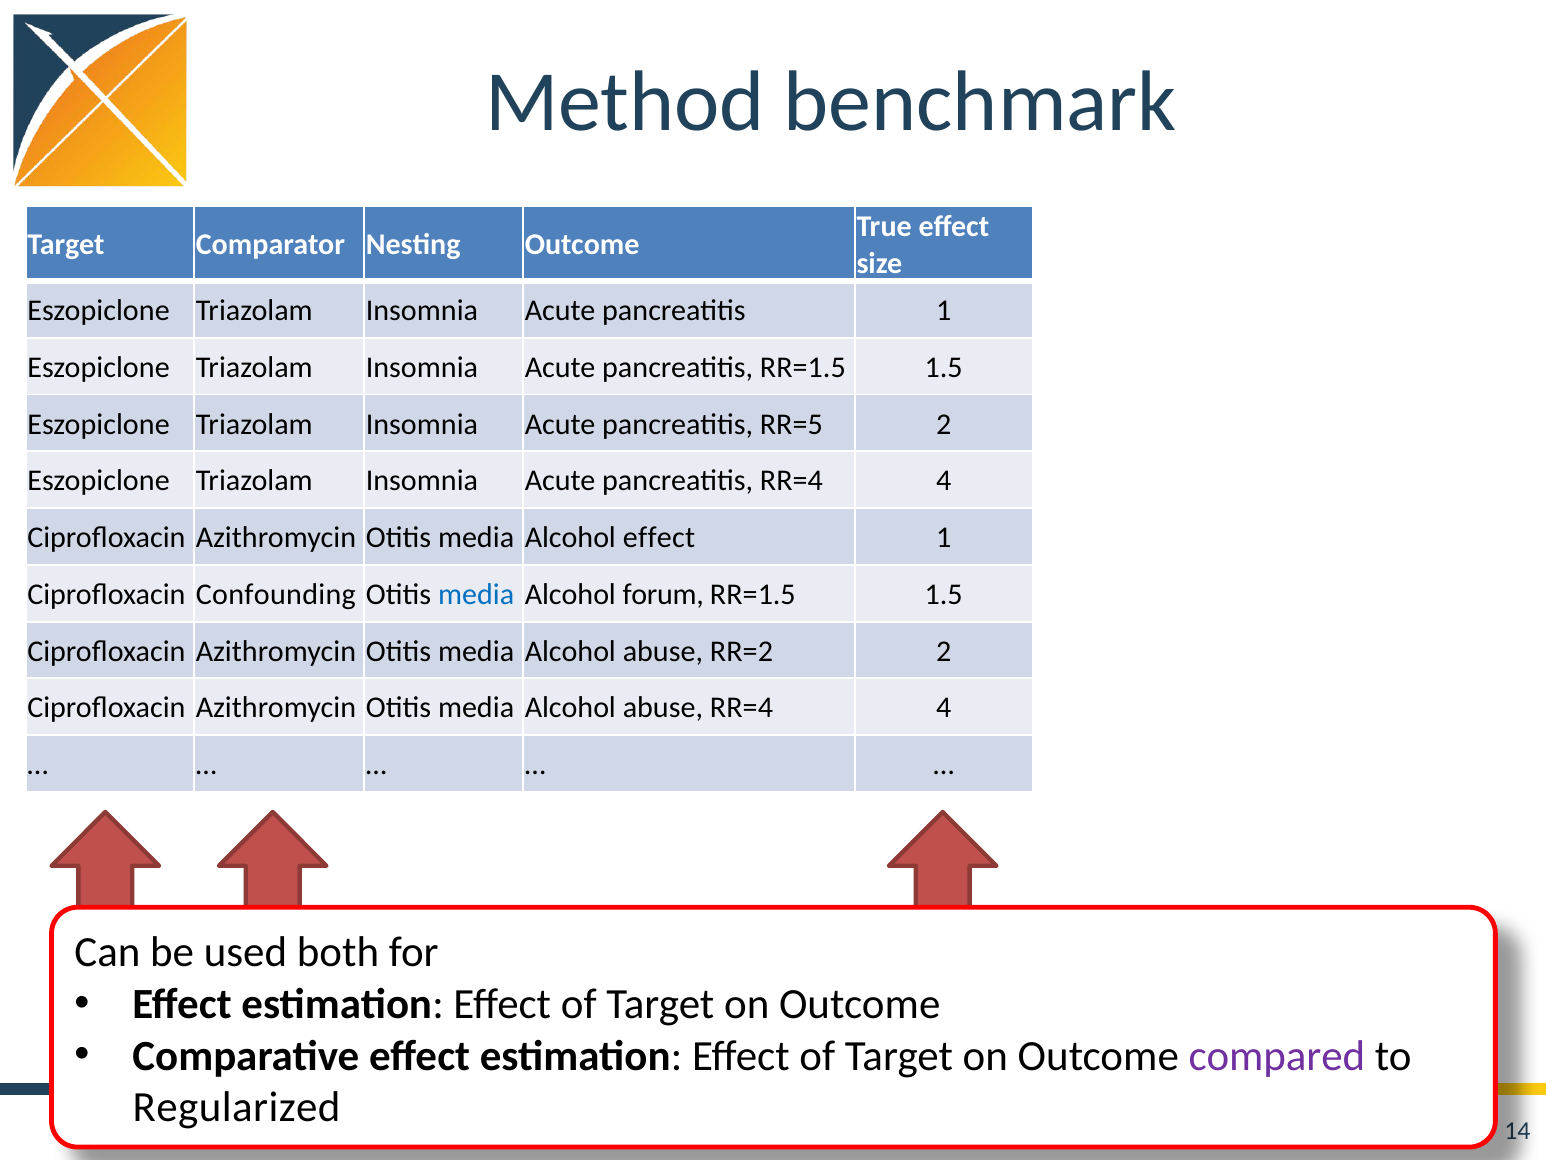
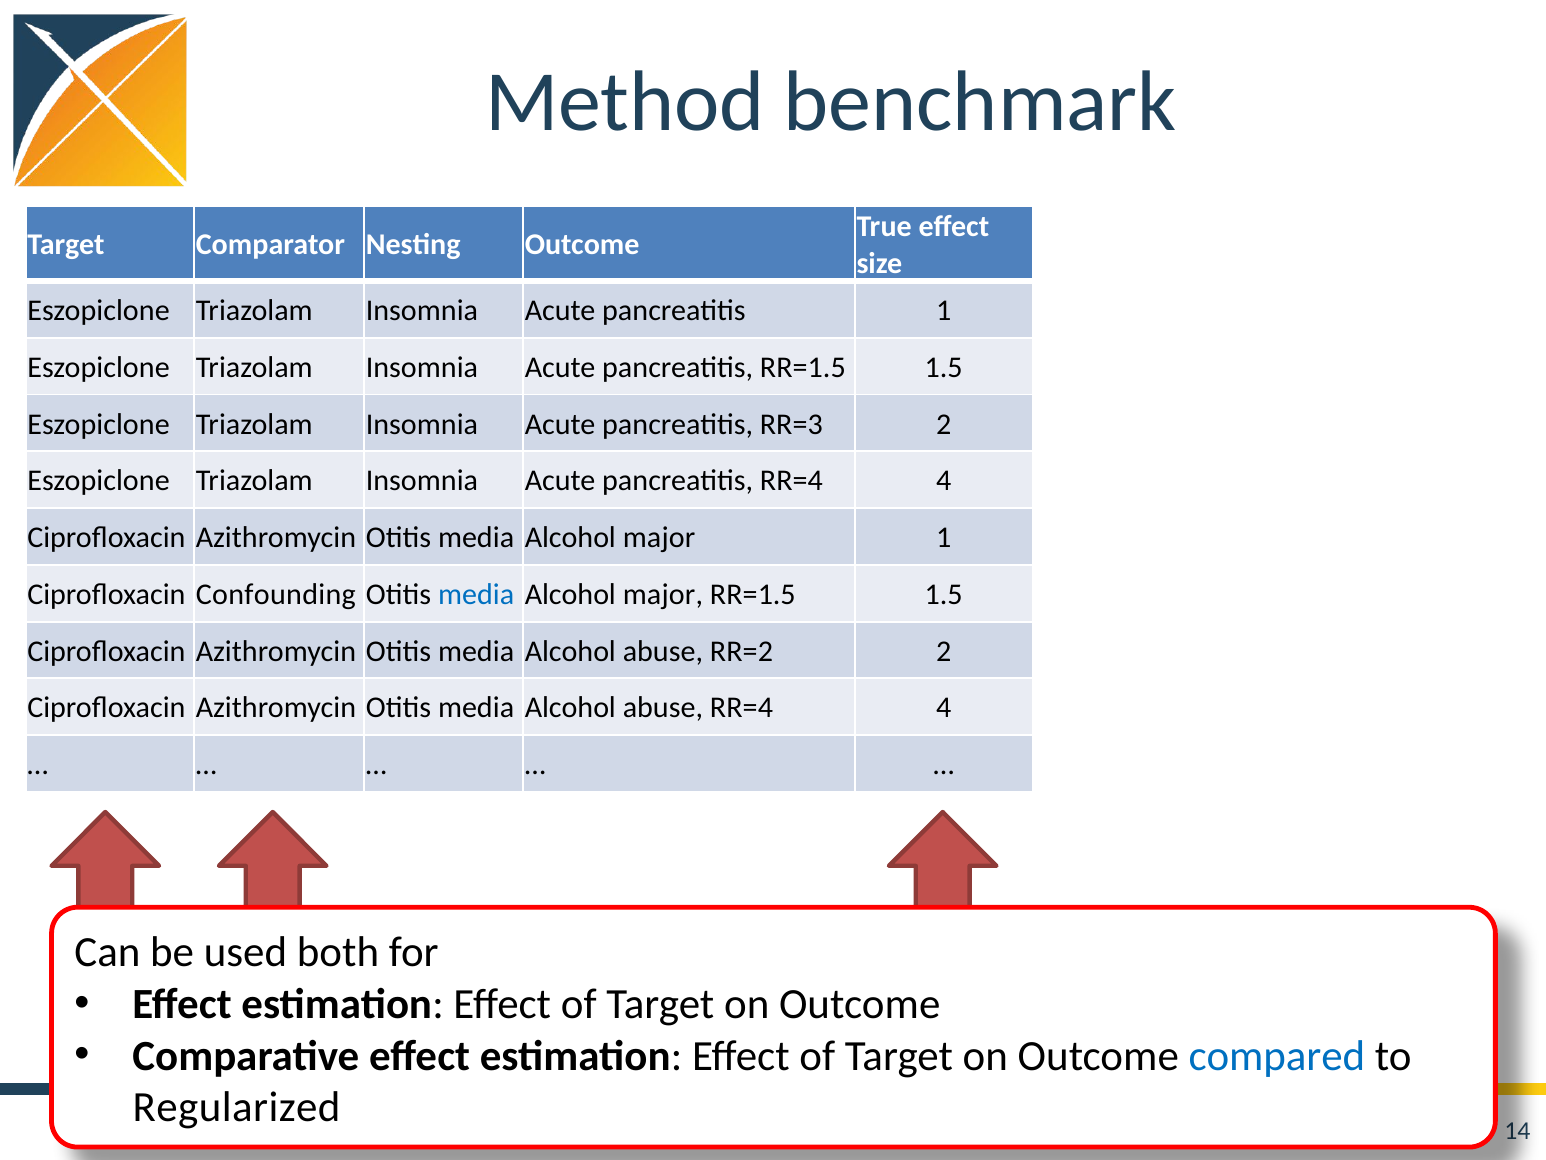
RR=5: RR=5 -> RR=3 (791, 424)
effect: effect -> major (659, 537)
forum: forum -> major (663, 594)
compared colour: purple -> blue (1277, 1055)
